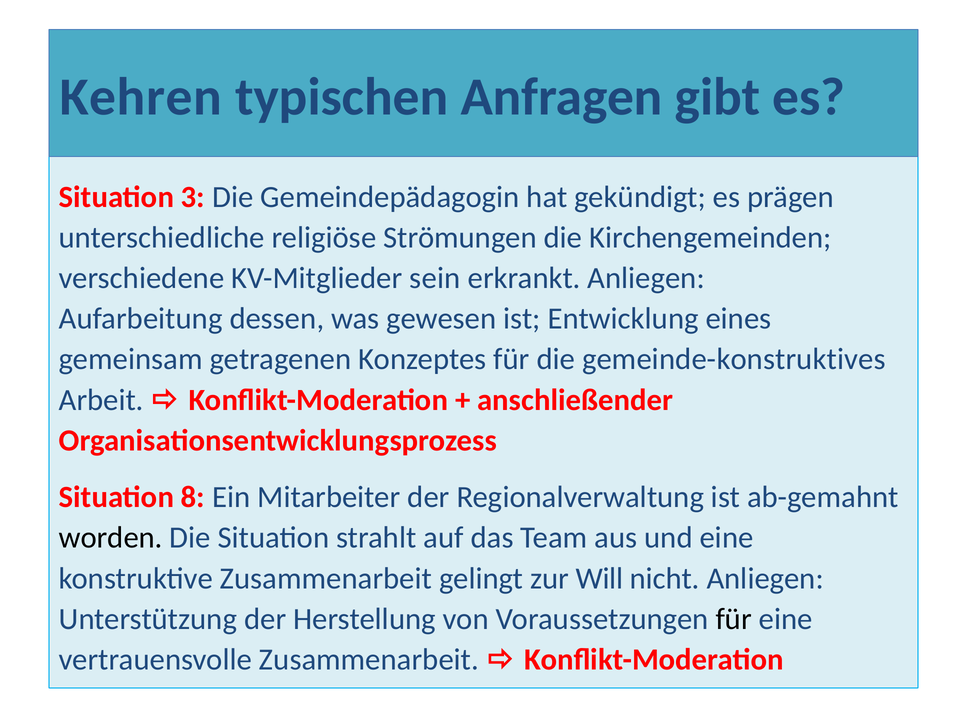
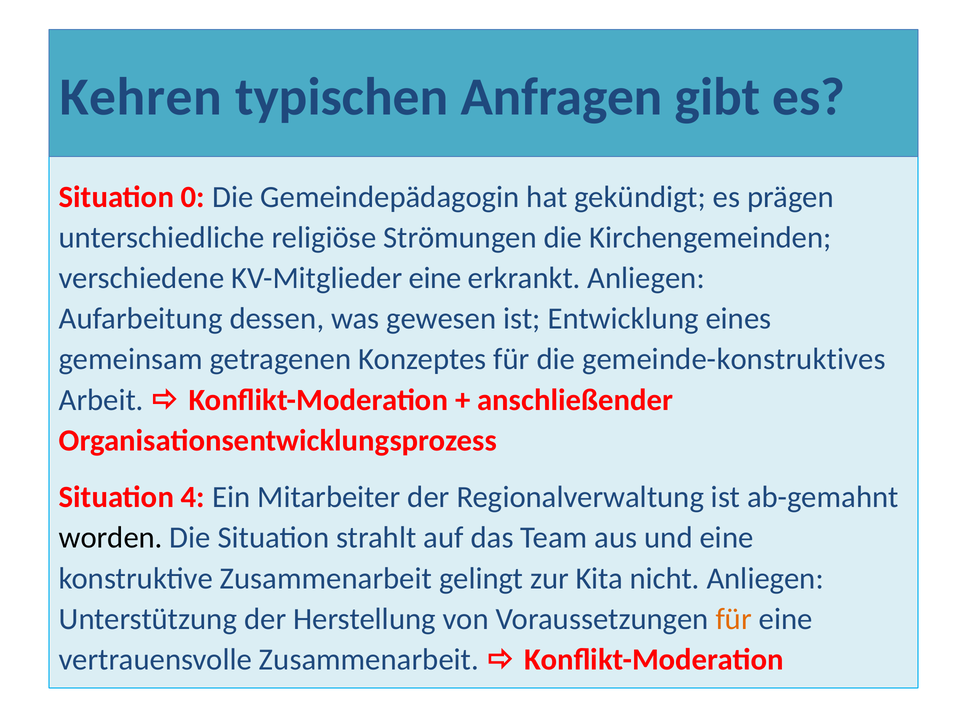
3: 3 -> 0 (193, 197)
KV-Mitglieder sein: sein -> eine (435, 278)
8: 8 -> 4 (193, 497)
Will: Will -> Kita (599, 578)
für colour: black -> orange (734, 618)
